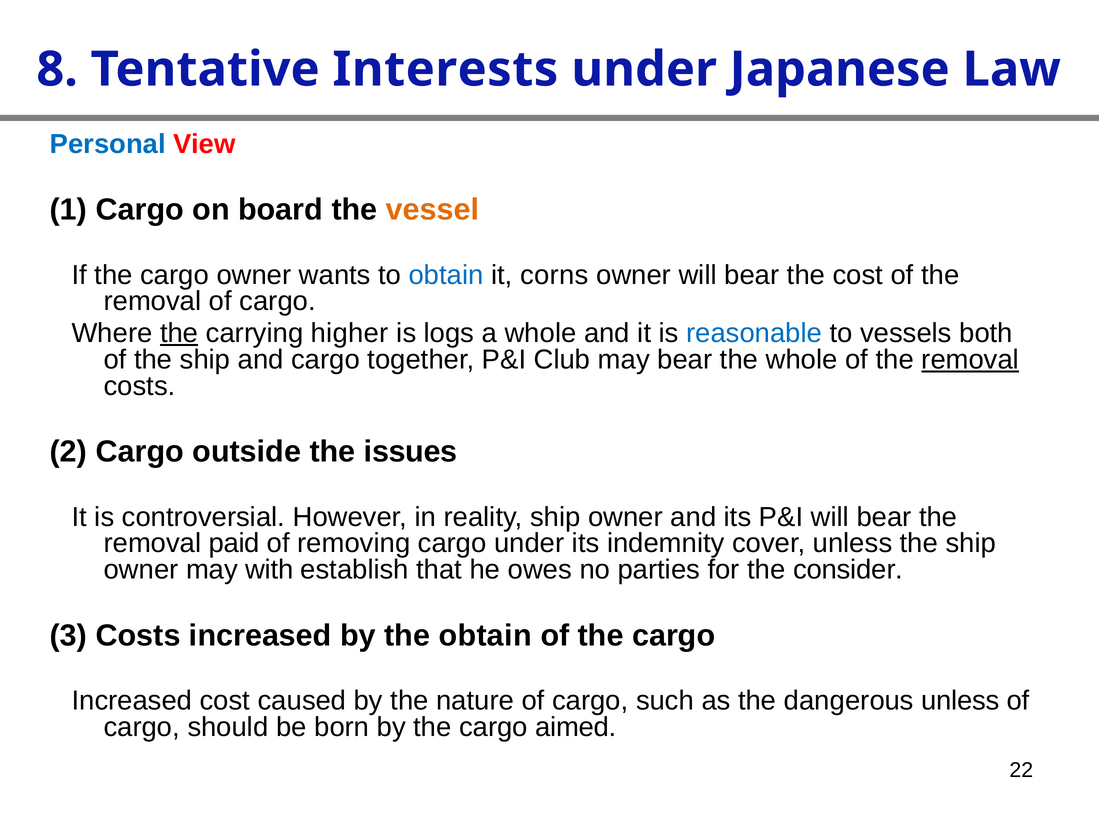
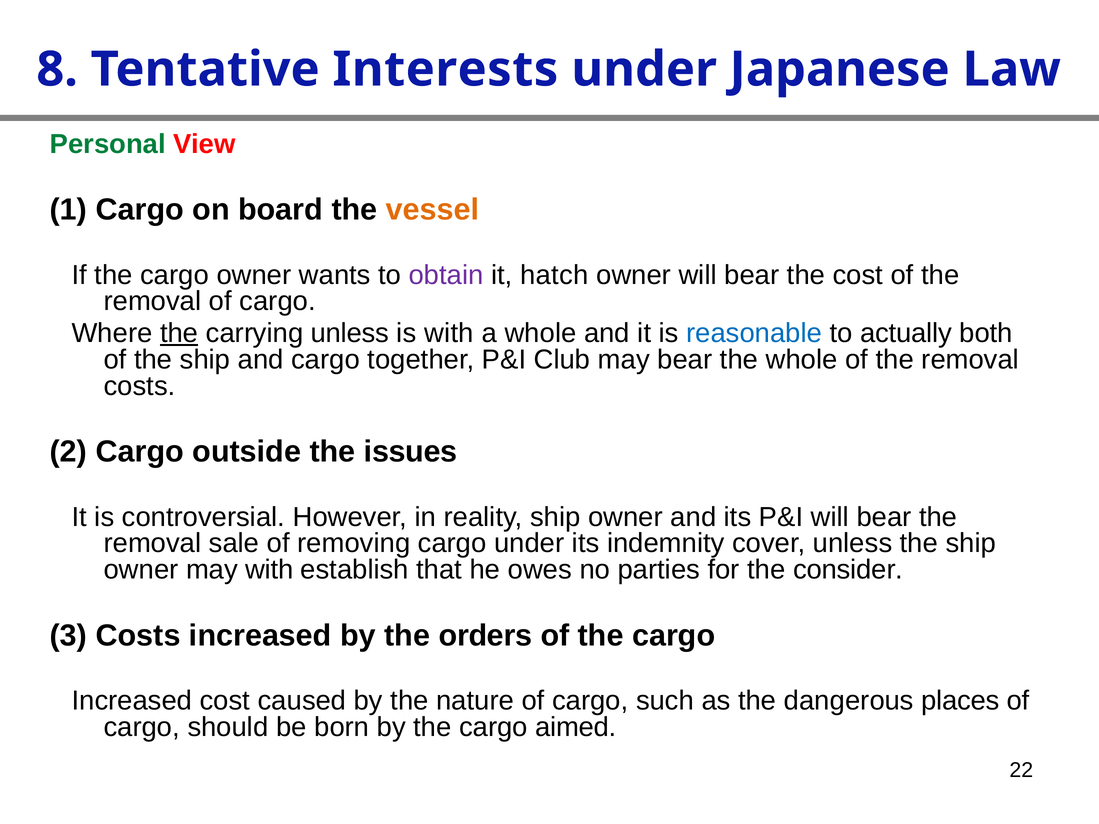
Personal colour: blue -> green (108, 144)
obtain colour: blue -> purple (446, 275)
corns: corns -> hatch (554, 275)
carrying higher: higher -> unless (350, 333)
is logs: logs -> with (449, 333)
vessels: vessels -> actually (906, 333)
removal underline: present -> none (970, 360)
paid: paid -> sale (234, 544)
the obtain: obtain -> orders (485, 636)
dangerous unless: unless -> places (960, 701)
